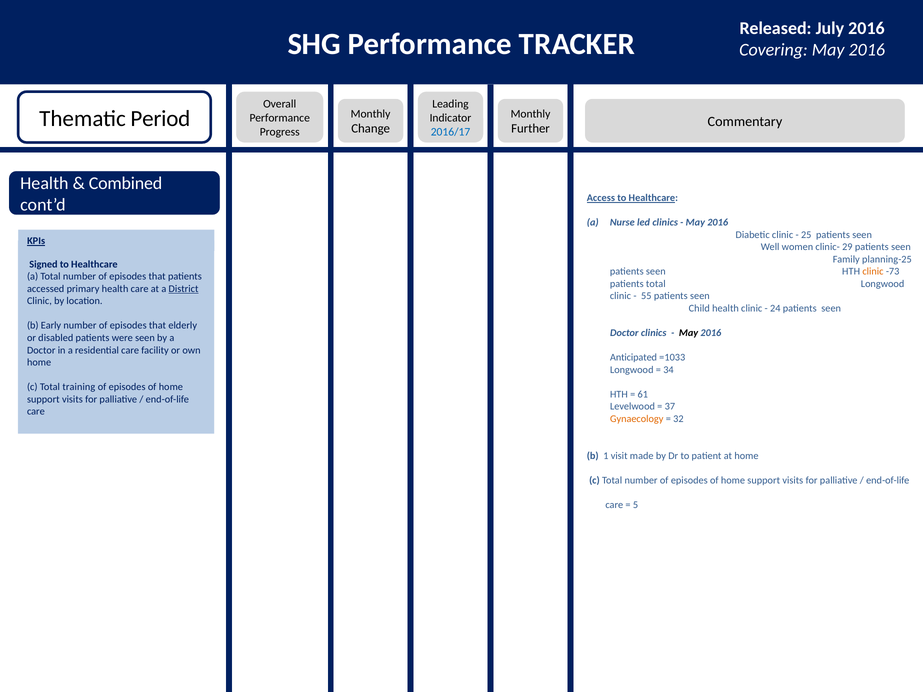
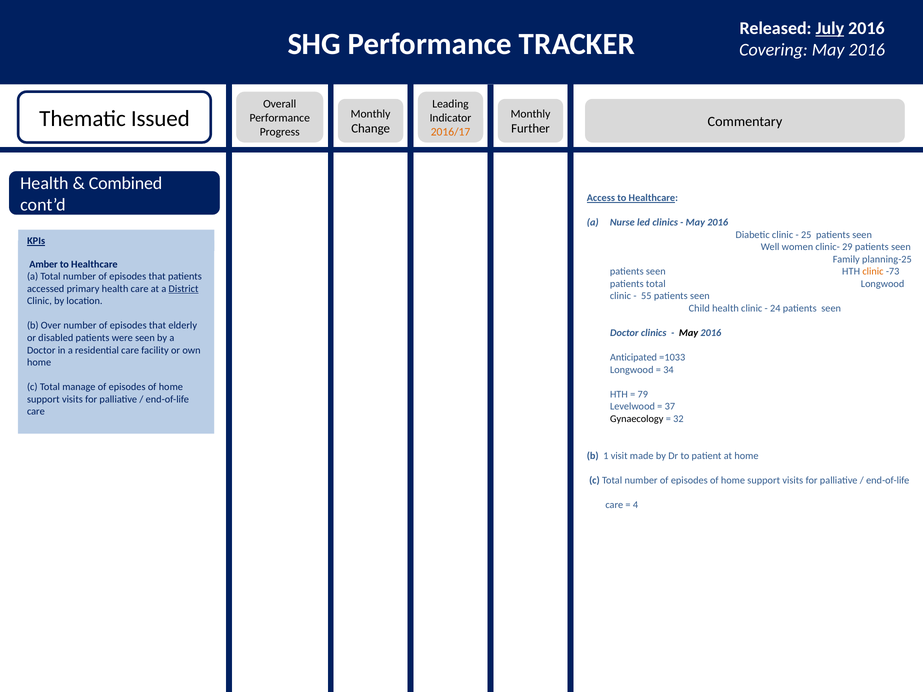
July underline: none -> present (830, 28)
Period: Period -> Issued (160, 119)
2016/17 colour: blue -> orange (451, 132)
Signed: Signed -> Amber (44, 264)
Early: Early -> Over (51, 326)
training: training -> manage (79, 387)
61: 61 -> 79 (643, 394)
Gynaecology colour: orange -> black (637, 419)
5: 5 -> 4 (636, 505)
